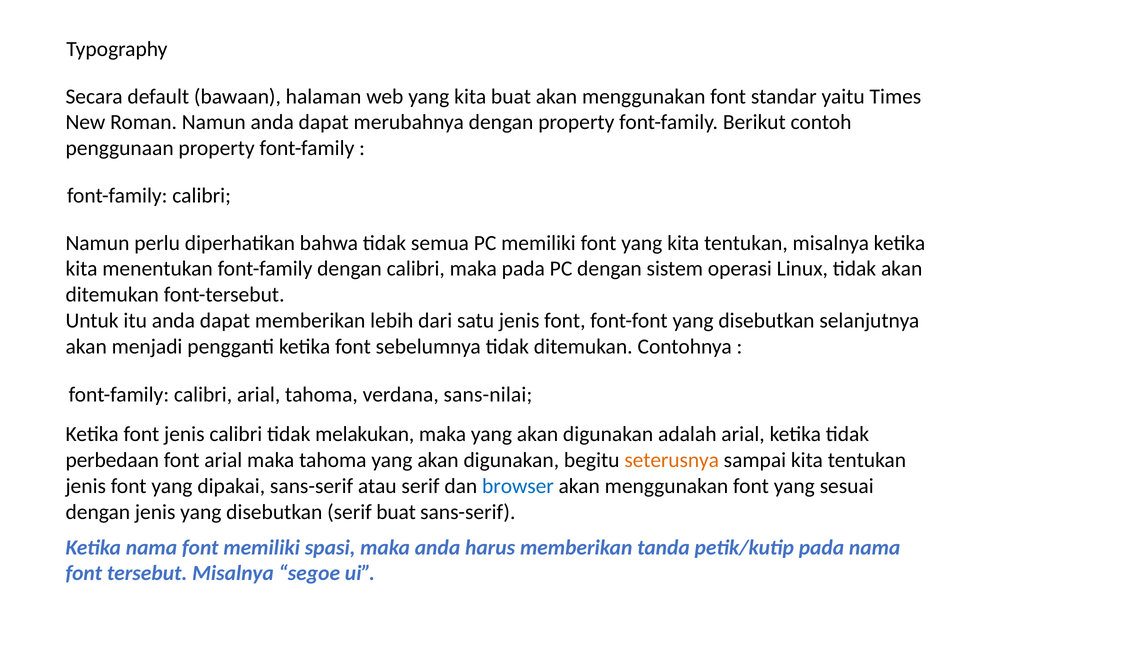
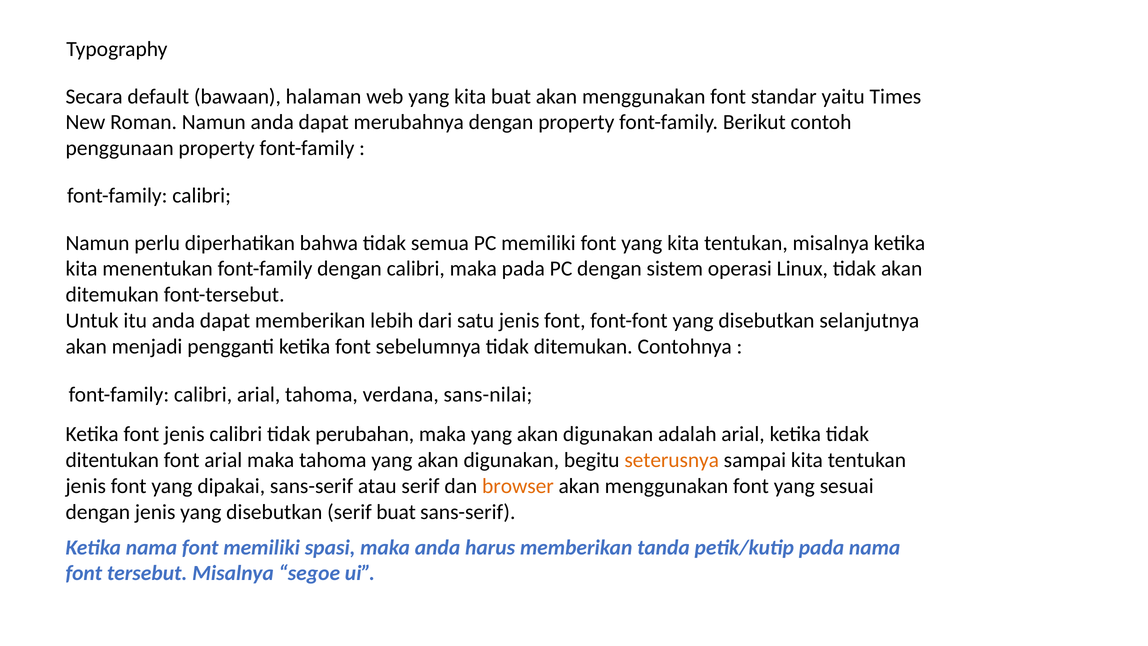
melakukan: melakukan -> perubahan (365, 434)
perbedaan: perbedaan -> ditentukan (112, 460)
browser colour: blue -> orange (518, 486)
